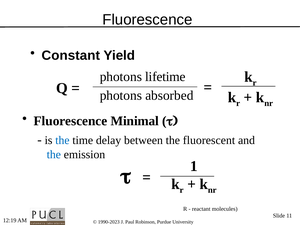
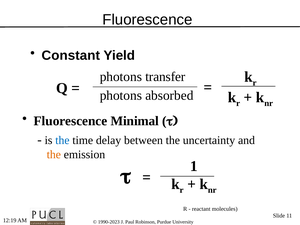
lifetime: lifetime -> transfer (165, 77)
fluorescent: fluorescent -> uncertainty (209, 140)
the colour: blue -> orange (54, 155)
